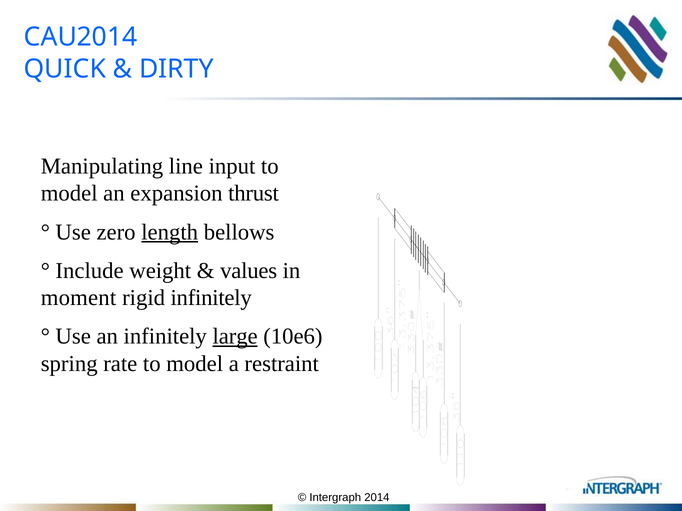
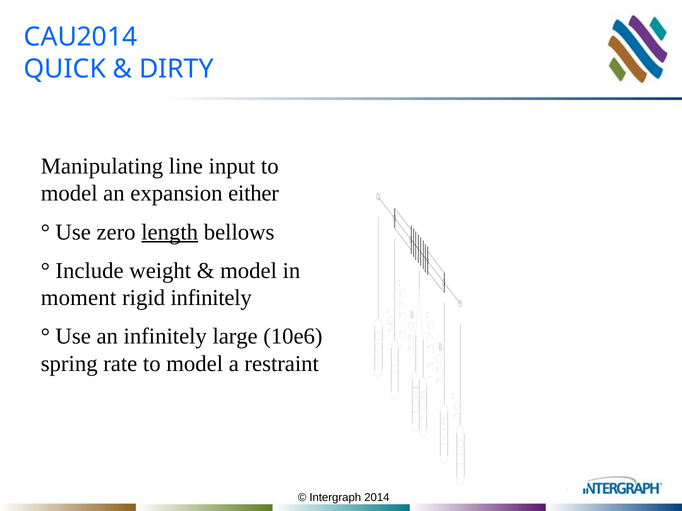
thrust: thrust -> either (254, 194)
values: values -> model (249, 271)
large underline: present -> none (235, 337)
